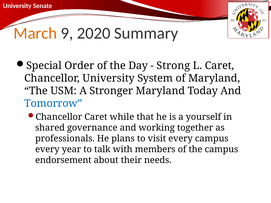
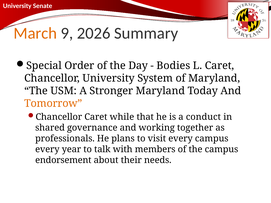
2020: 2020 -> 2026 (94, 33)
Strong: Strong -> Bodies (173, 66)
Tomorrow colour: blue -> orange (53, 104)
yourself: yourself -> conduct (203, 117)
